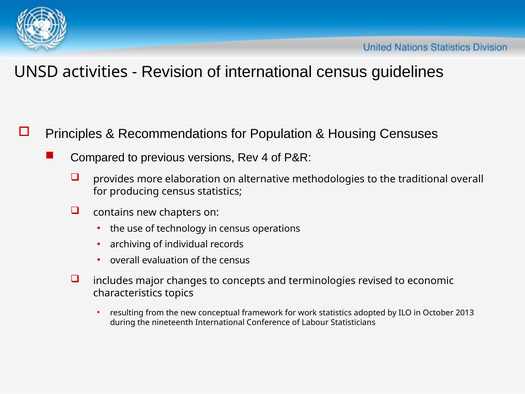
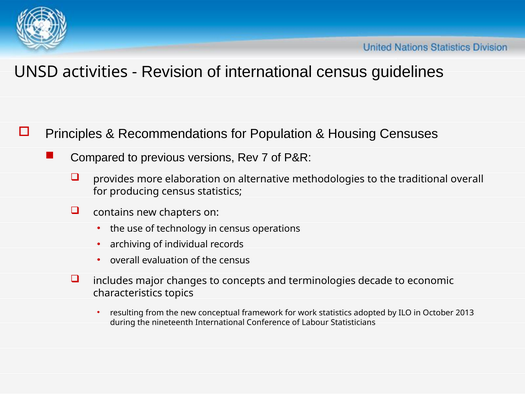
4: 4 -> 7 (265, 157)
revised: revised -> decade (375, 281)
